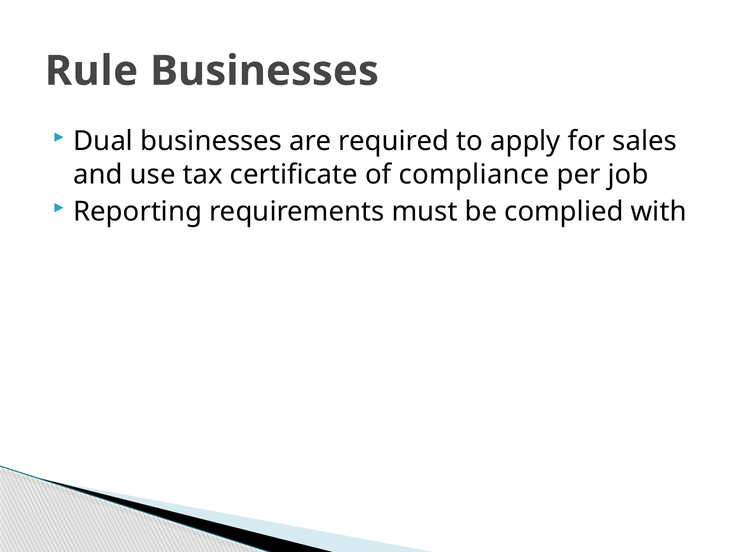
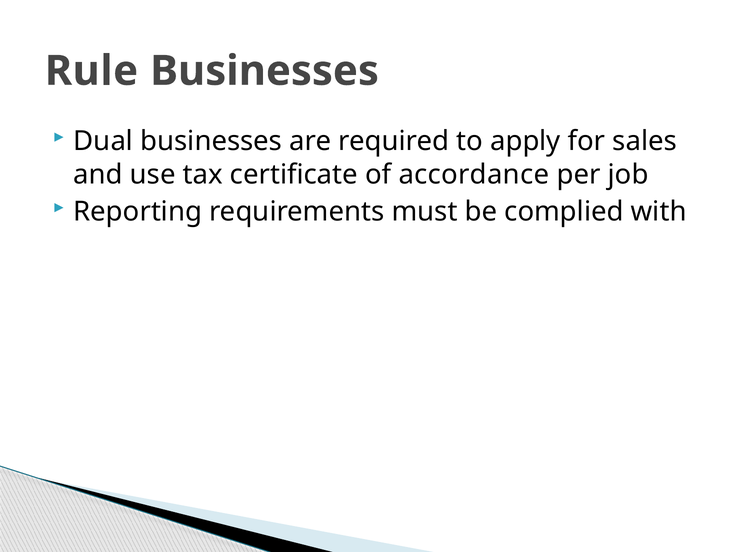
compliance: compliance -> accordance (474, 174)
